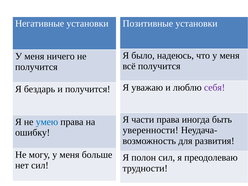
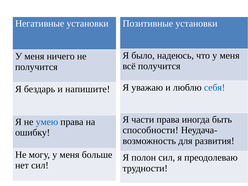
себя colour: purple -> blue (215, 87)
и получится: получится -> напишите (88, 89)
уверенности: уверенности -> способности (151, 130)
